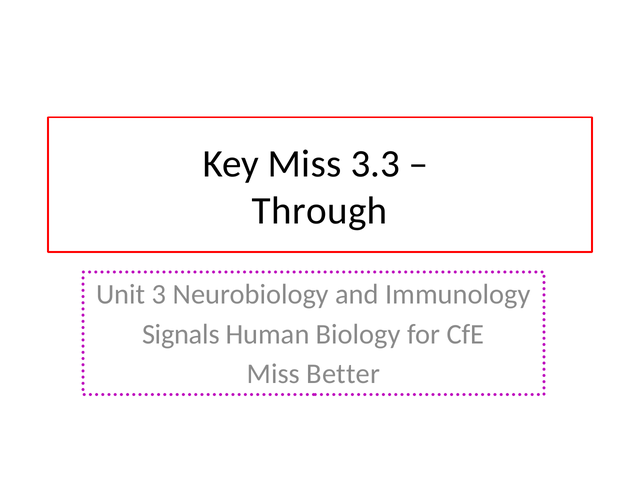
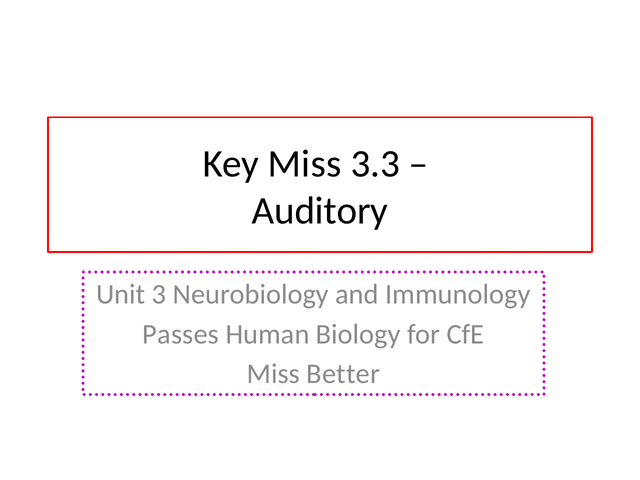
Through: Through -> Auditory (320, 211)
Signals: Signals -> Passes (181, 334)
